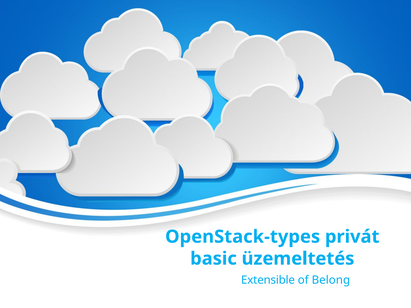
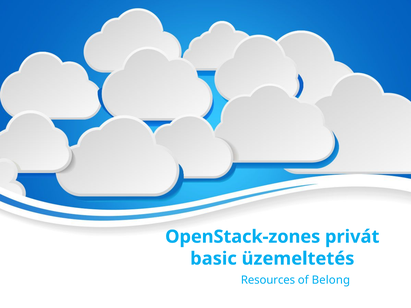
OpenStack-types: OpenStack-types -> OpenStack-zones (243, 237)
Extensible: Extensible -> Resources (268, 280)
